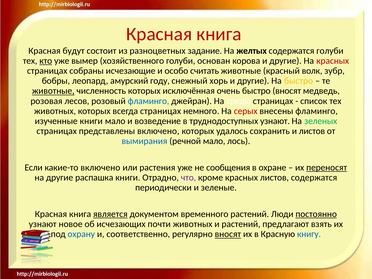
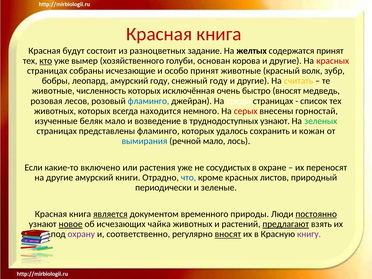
содержатся голуби: голуби -> принят (330, 51)
особо считать: считать -> принят (205, 71)
снежный хорь: хорь -> году (219, 81)
На быстро: быстро -> считать (299, 81)
животные underline: present -> none (53, 91)
всегда страницах: страницах -> находится (161, 111)
внесены фламинго: фламинго -> горностай (317, 111)
изученные книги: книги -> беляк (91, 121)
представлены включено: включено -> фламинго (158, 131)
и листов: листов -> кожан (312, 131)
сообщения: сообщения -> сосудистых (228, 168)
переносят underline: present -> none (327, 168)
другие распашка: распашка -> амурский (94, 178)
что colour: purple -> blue (188, 178)
листов содержатся: содержатся -> природный (314, 178)
временного растений: растений -> природы (250, 214)
новое underline: none -> present (71, 224)
почти: почти -> чайка (159, 224)
предлагают underline: none -> present (286, 224)
охрану colour: blue -> purple (81, 234)
книгу colour: blue -> purple (309, 234)
